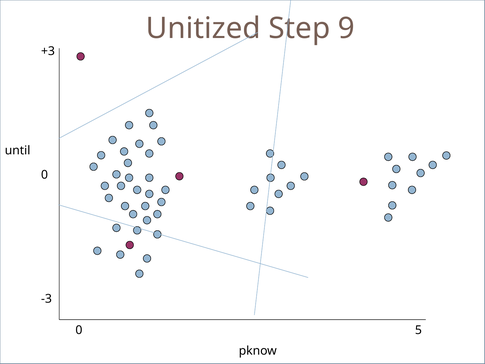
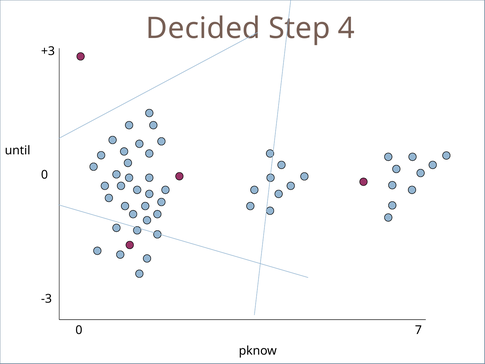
Unitized: Unitized -> Decided (203, 28)
9: 9 -> 4 (346, 28)
5: 5 -> 7 (418, 330)
